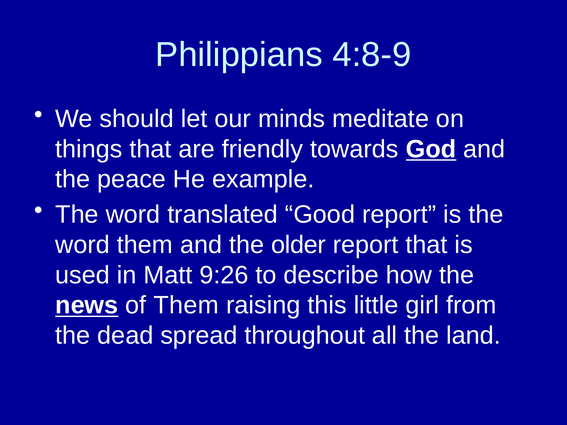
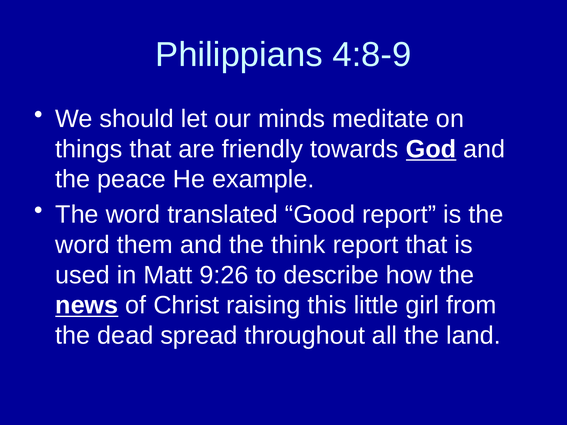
older: older -> think (298, 245)
of Them: Them -> Christ (186, 305)
